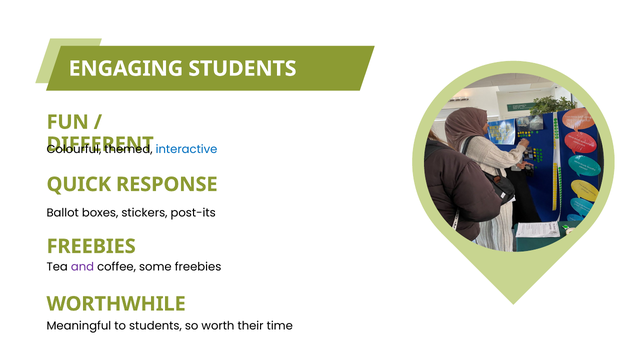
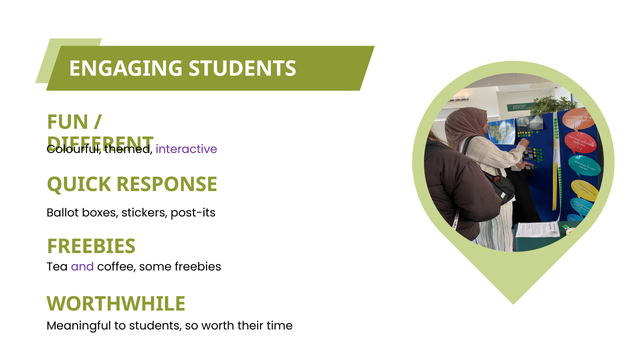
interactive colour: blue -> purple (187, 150)
